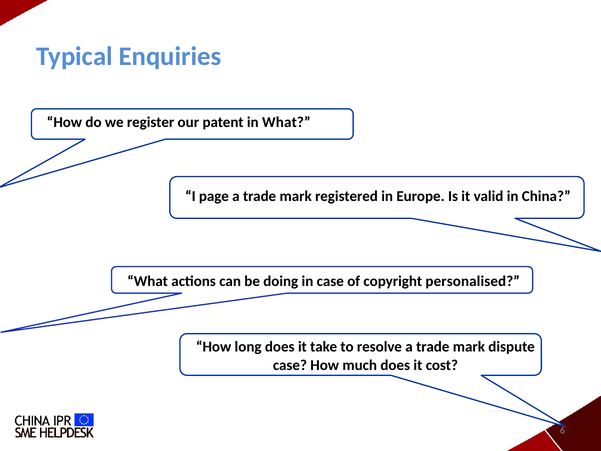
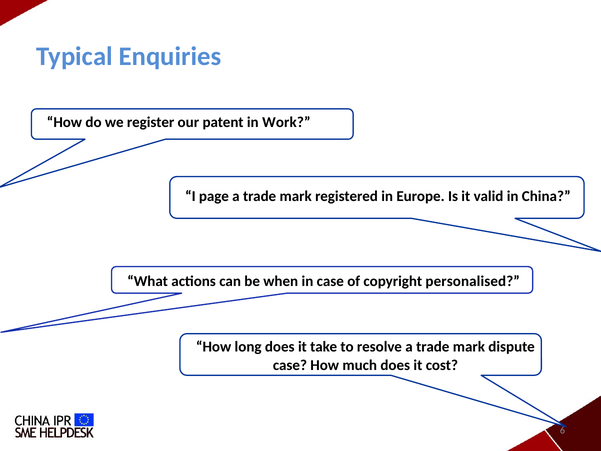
in What: What -> Work (286, 122)
doing: doing -> when (281, 281)
